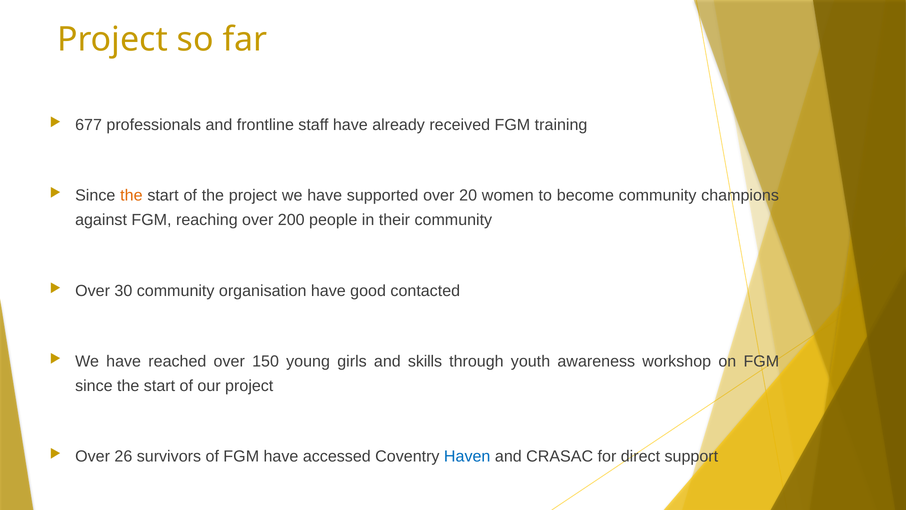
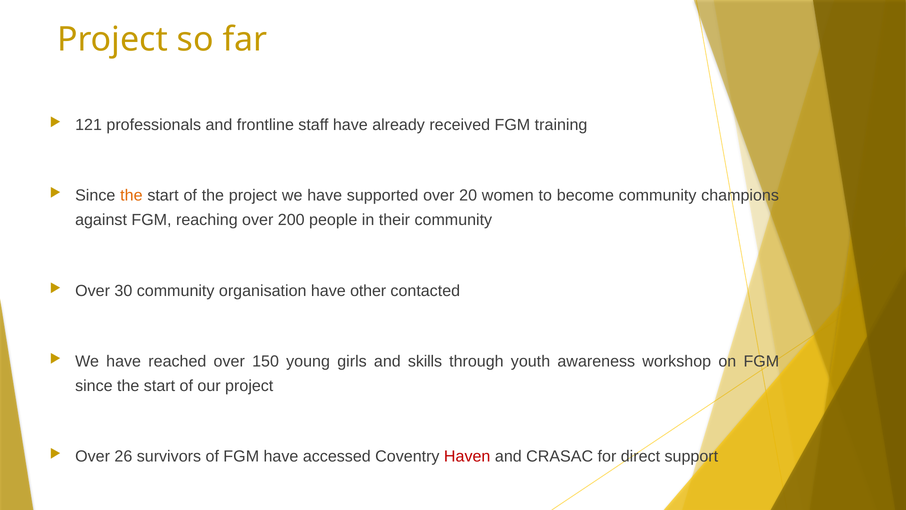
677: 677 -> 121 (89, 125)
good: good -> other (368, 290)
Haven colour: blue -> red (467, 456)
